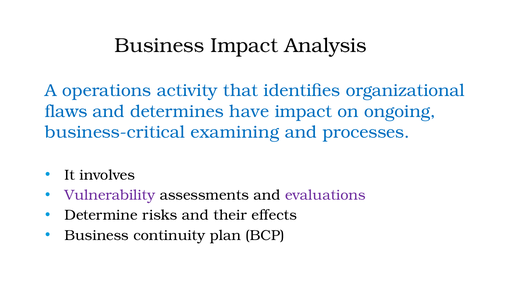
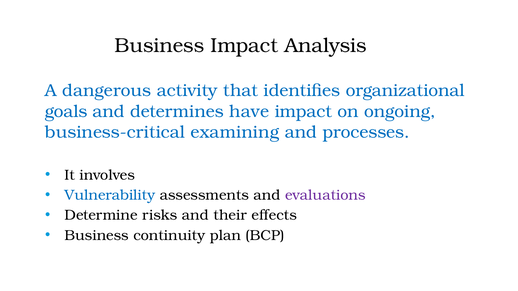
operations: operations -> dangerous (107, 91)
flaws: flaws -> goals (66, 111)
Vulnerability colour: purple -> blue (110, 195)
